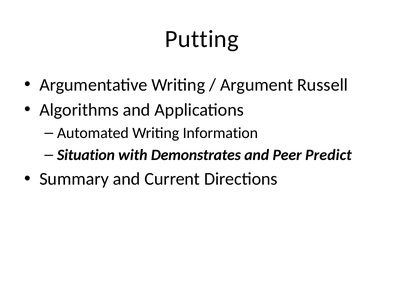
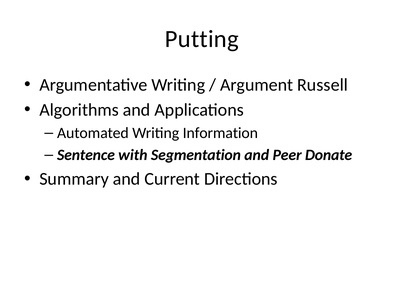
Situation: Situation -> Sentence (86, 155)
Demonstrates: Demonstrates -> Segmentation (196, 155)
Predict: Predict -> Donate (329, 155)
